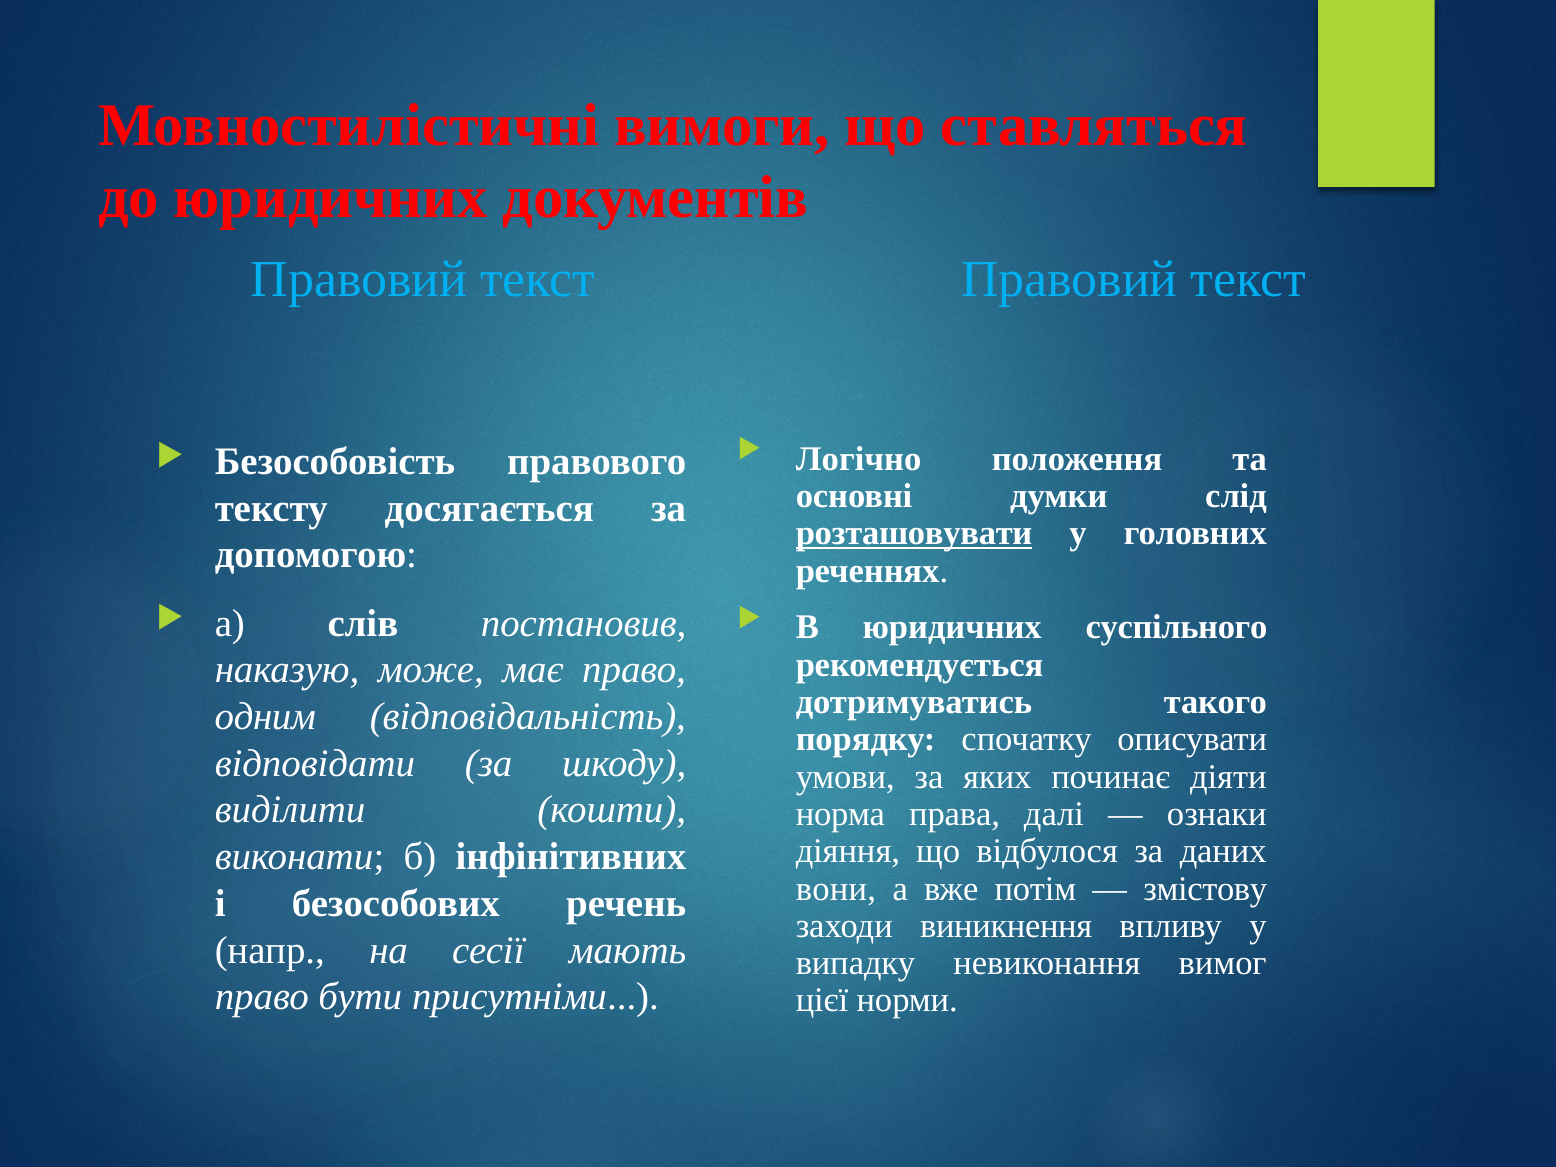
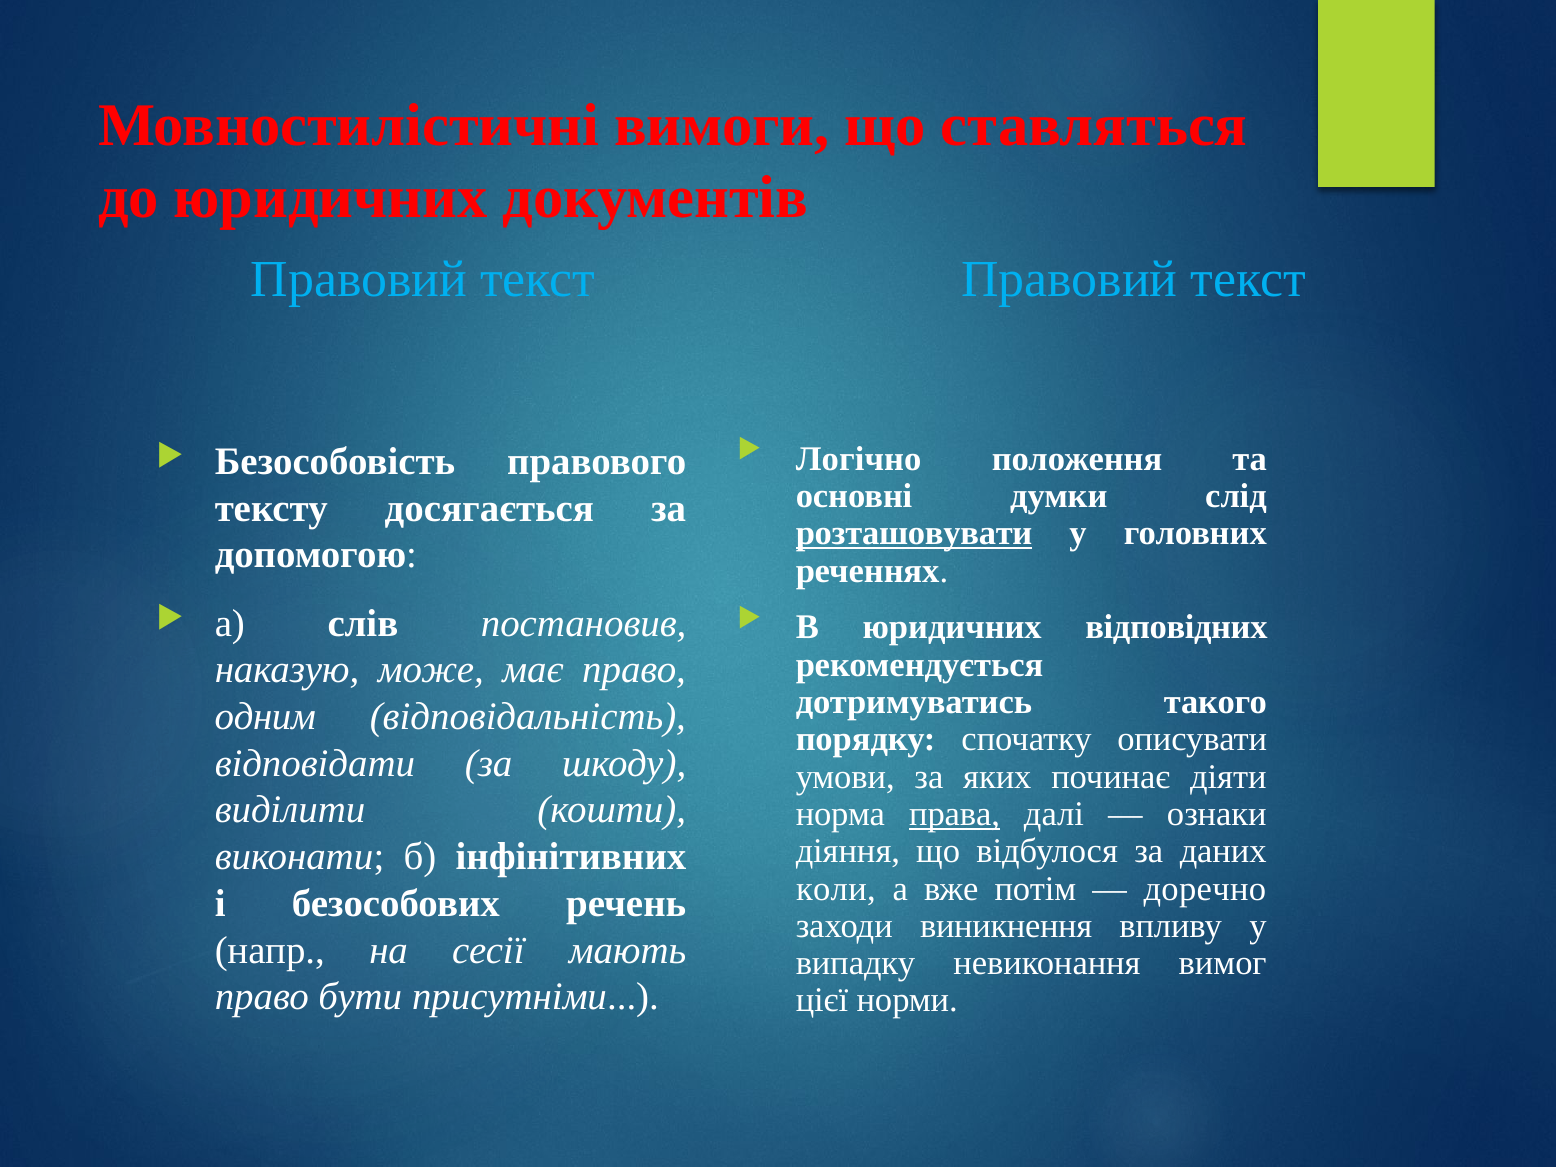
суспільного: суспільного -> відповідних (1176, 627)
права underline: none -> present (955, 814)
вони: вони -> коли (836, 889)
змістову: змістову -> доречно (1205, 889)
